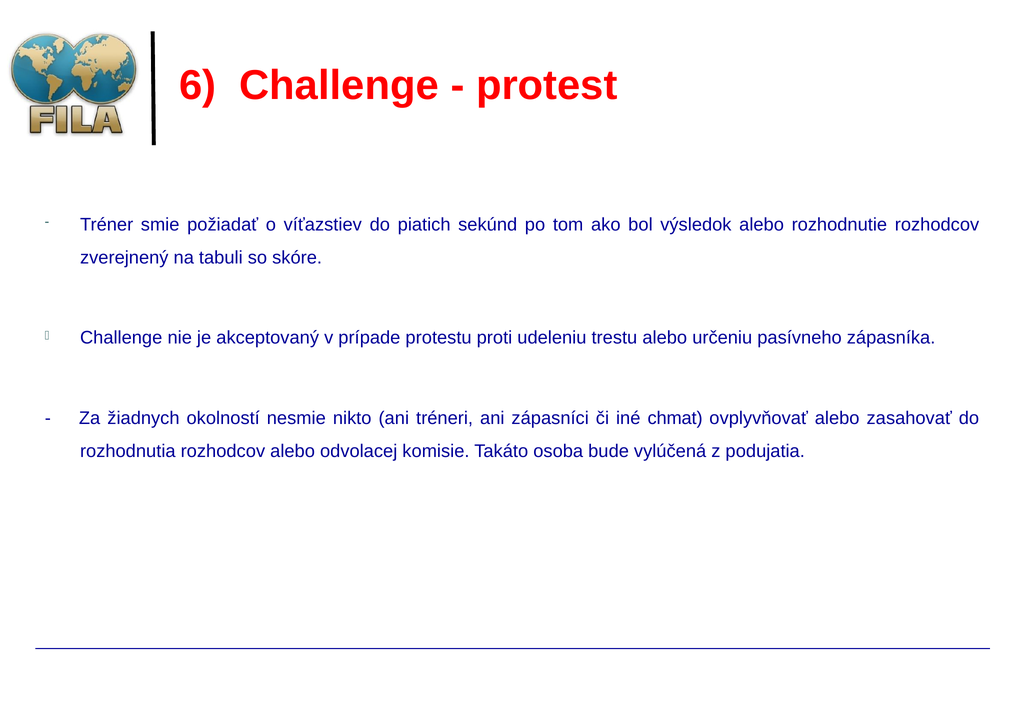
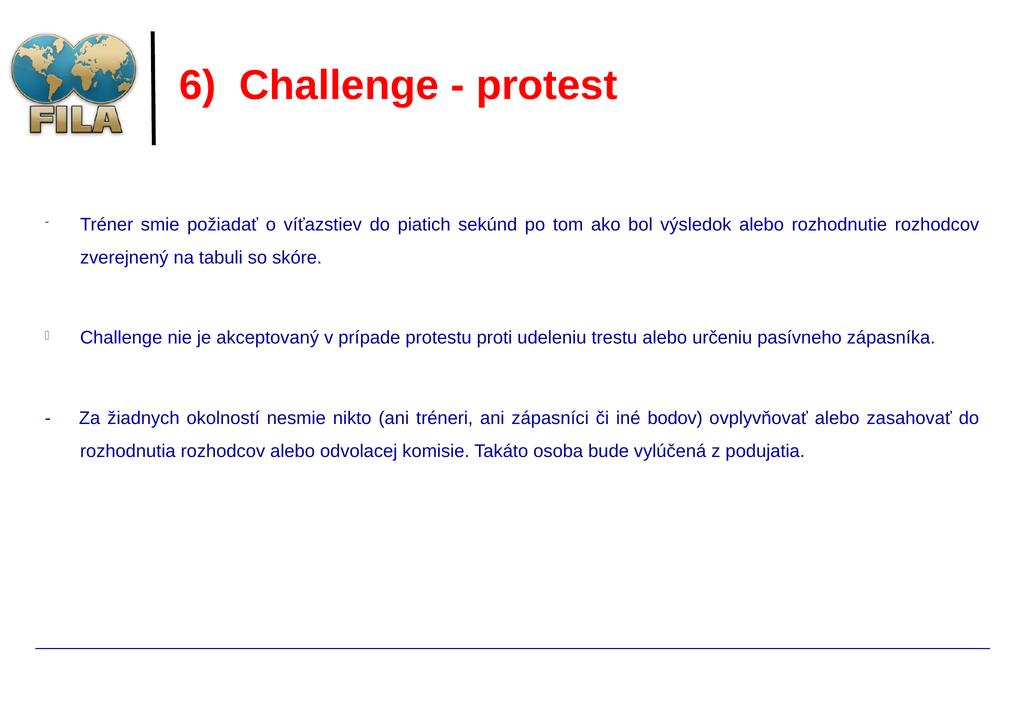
chmat: chmat -> bodov (675, 418)
